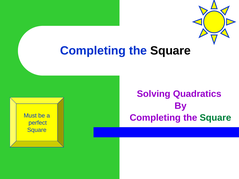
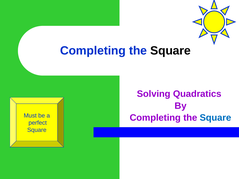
Square colour: green -> blue (216, 118)
